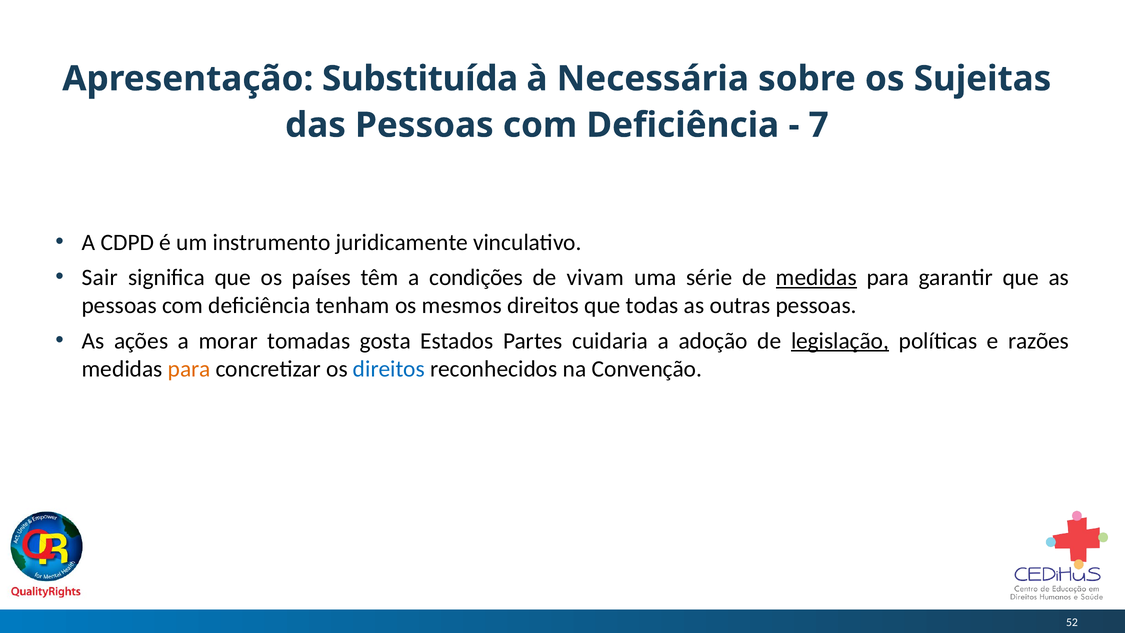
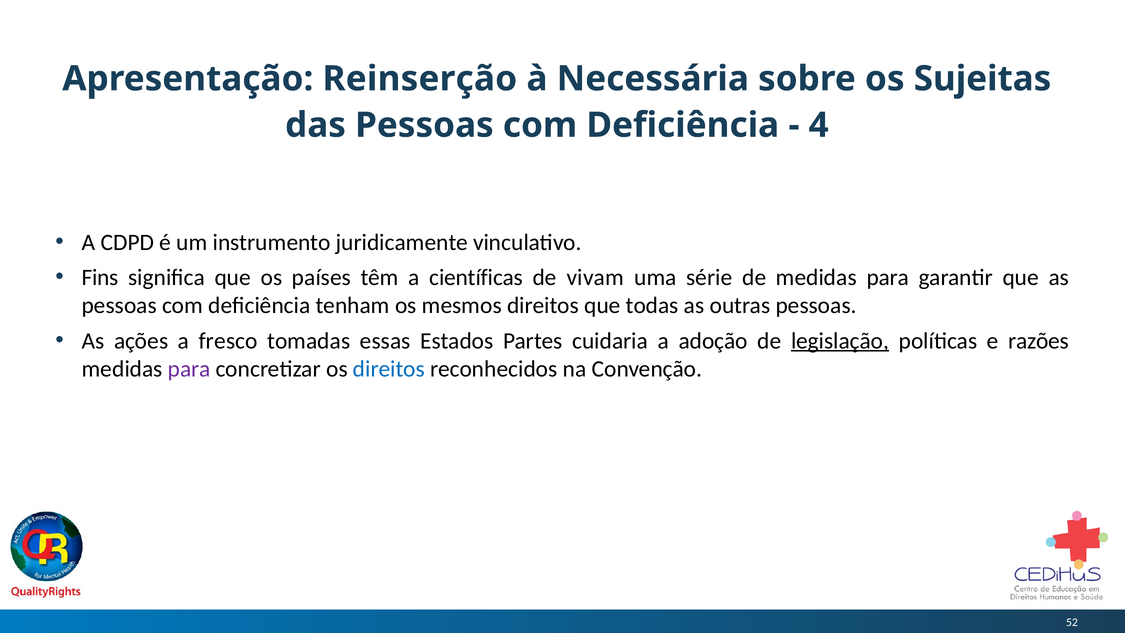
Substituída: Substituída -> Reinserção (420, 79)
7: 7 -> 4 (819, 125)
Sair: Sair -> Fins (100, 277)
condições: condições -> científicas (476, 277)
medidas underline: present -> none (816, 277)
morar: morar -> fresco (228, 341)
gosta: gosta -> essas (385, 341)
para colour: orange -> purple (189, 369)
